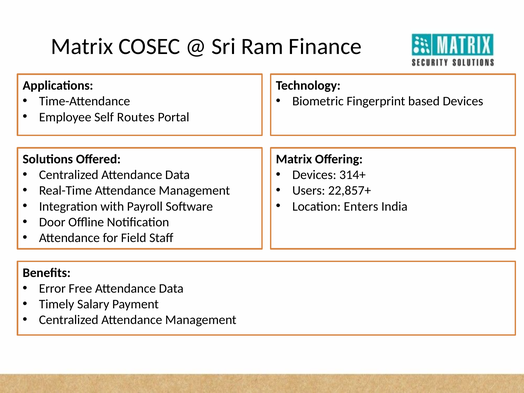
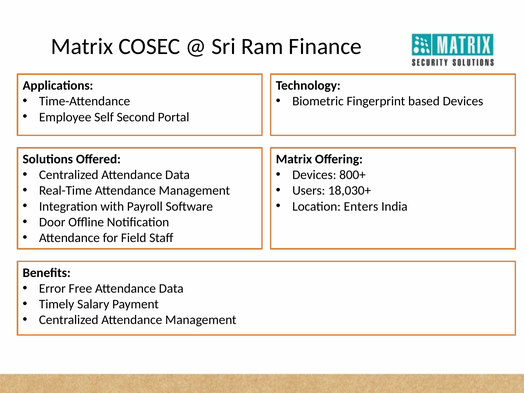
Routes: Routes -> Second (136, 117)
314+: 314+ -> 800+ (353, 175)
22,857+: 22,857+ -> 18,030+ (350, 191)
